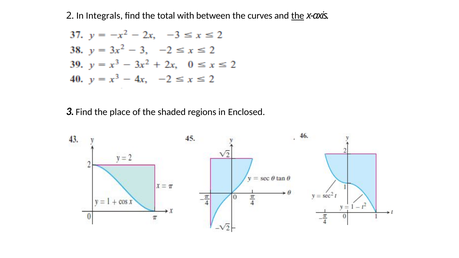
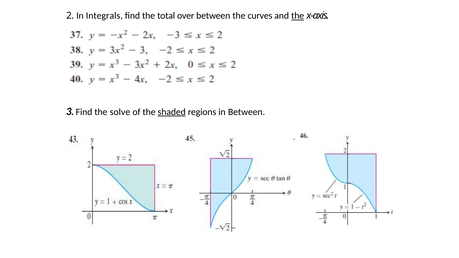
with: with -> over (186, 16)
place: place -> solve (120, 112)
shaded underline: none -> present (172, 112)
in Enclosed: Enclosed -> Between (247, 112)
